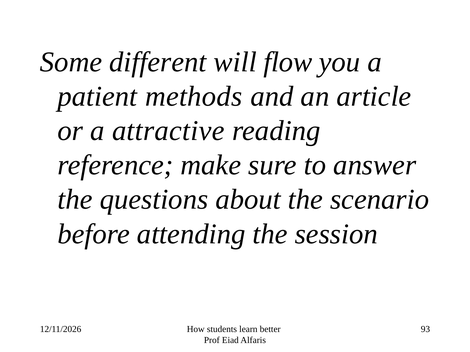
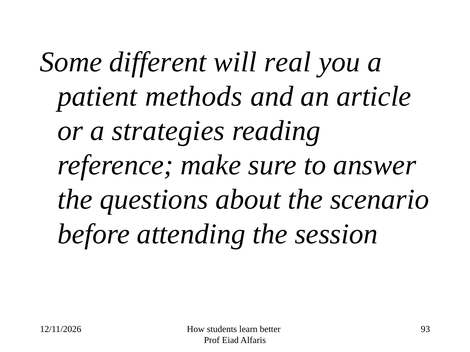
flow: flow -> real (288, 62)
attractive: attractive -> strategies (168, 131)
